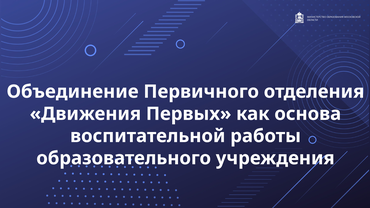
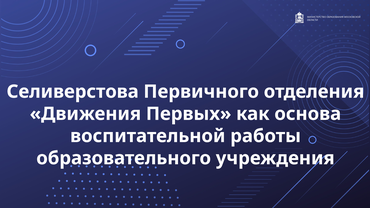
Объединение: Объединение -> Селиверстова (73, 92)
